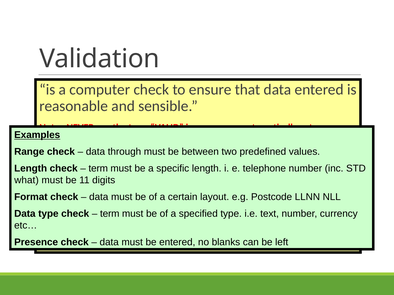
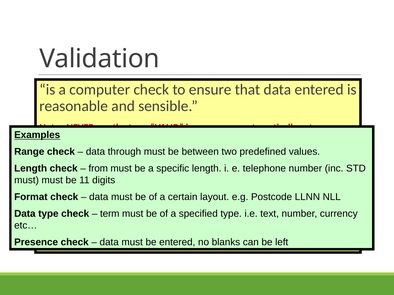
term: term -> from (98, 169)
what: what -> must (27, 181)
